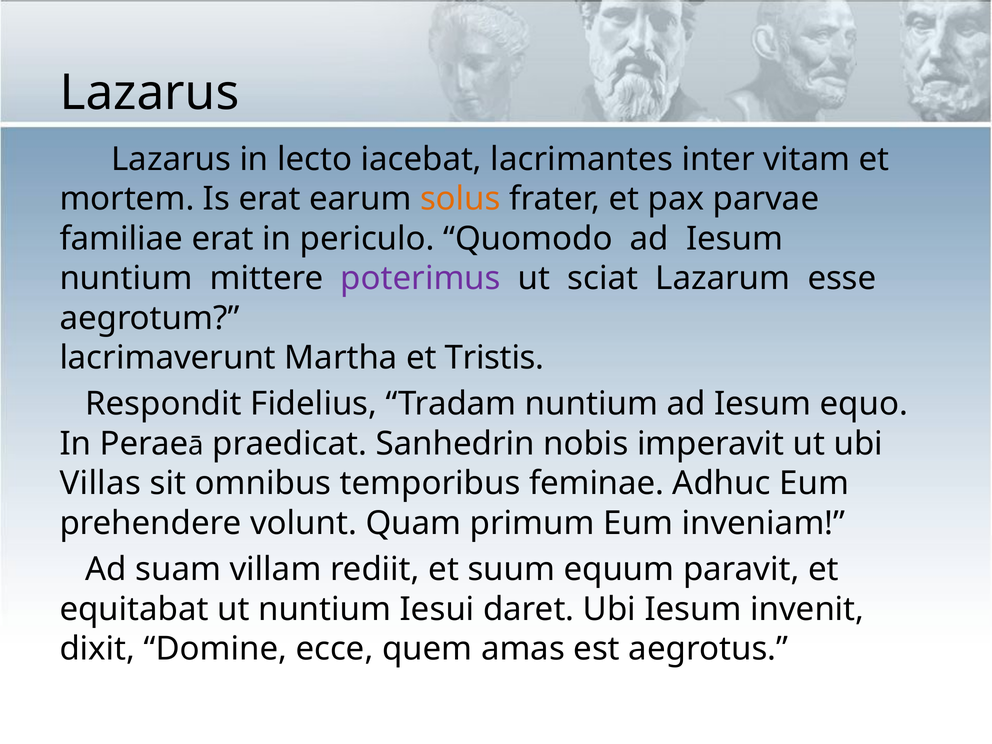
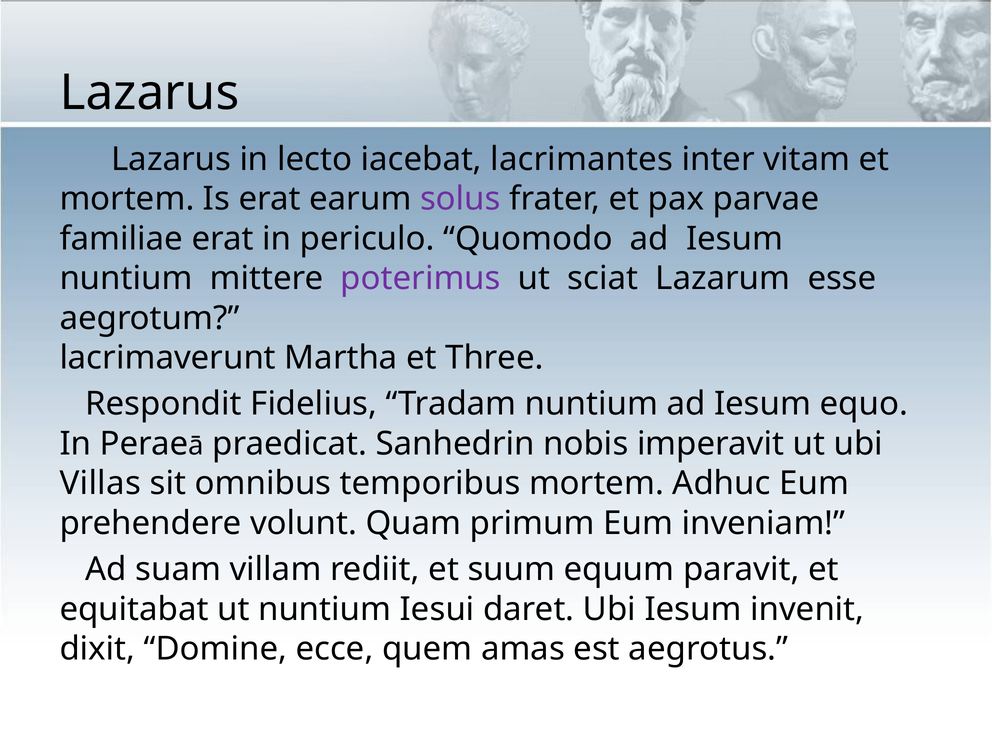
solus colour: orange -> purple (460, 199)
Tristis: Tristis -> Three (494, 358)
temporibus feminae: feminae -> mortem (596, 483)
